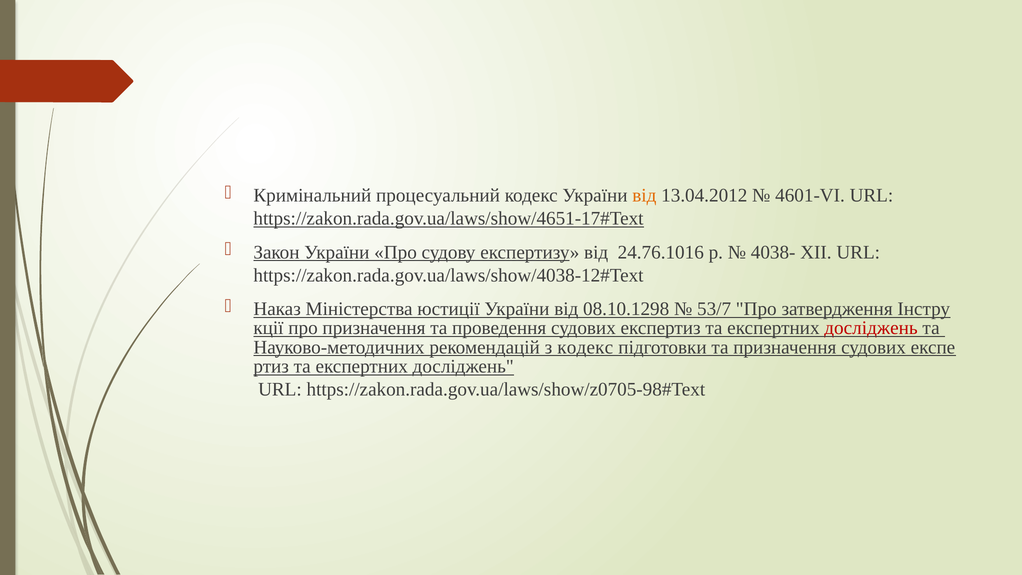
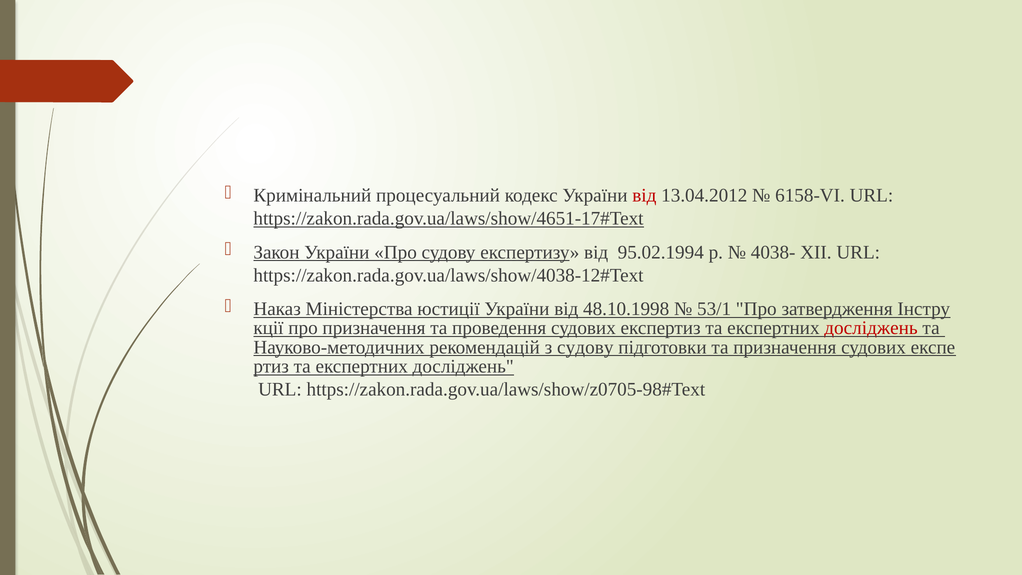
від colour: orange -> red (644, 196)
4601-VI: 4601-VI -> 6158-VI (810, 196)
24.76.1016: 24.76.1016 -> 95.02.1994 (661, 252)
08.10.1298: 08.10.1298 -> 48.10.1998 (626, 309)
53/7: 53/7 -> 53/1 (714, 309)
з кодекс: кодекс -> судову (585, 347)
